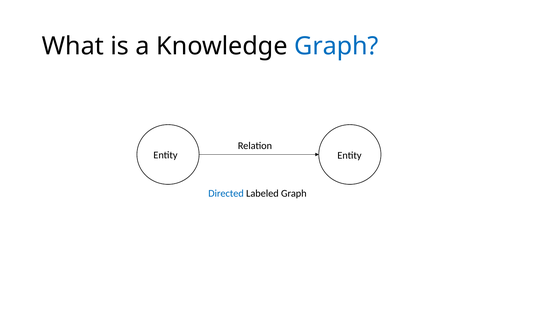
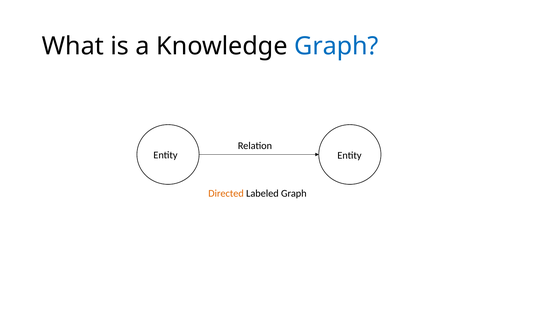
Directed colour: blue -> orange (226, 193)
